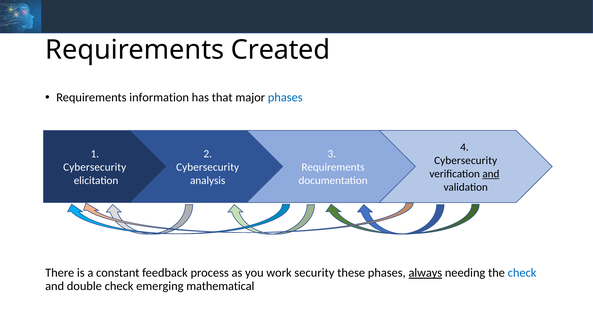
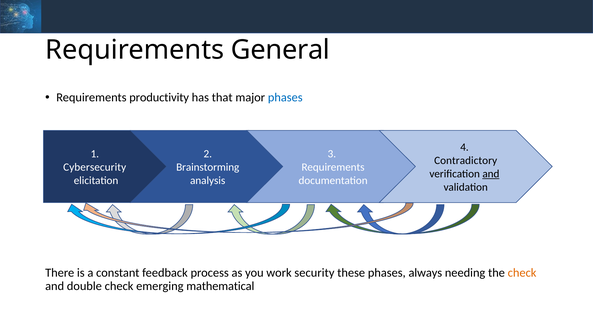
Created: Created -> General (280, 50)
information: information -> productivity (159, 98)
Cybersecurity: Cybersecurity -> Contradictory (466, 161)
Cybersecurity: Cybersecurity -> Brainstorming (208, 168)
always underline: present -> none (425, 273)
check colour: blue -> orange (522, 273)
